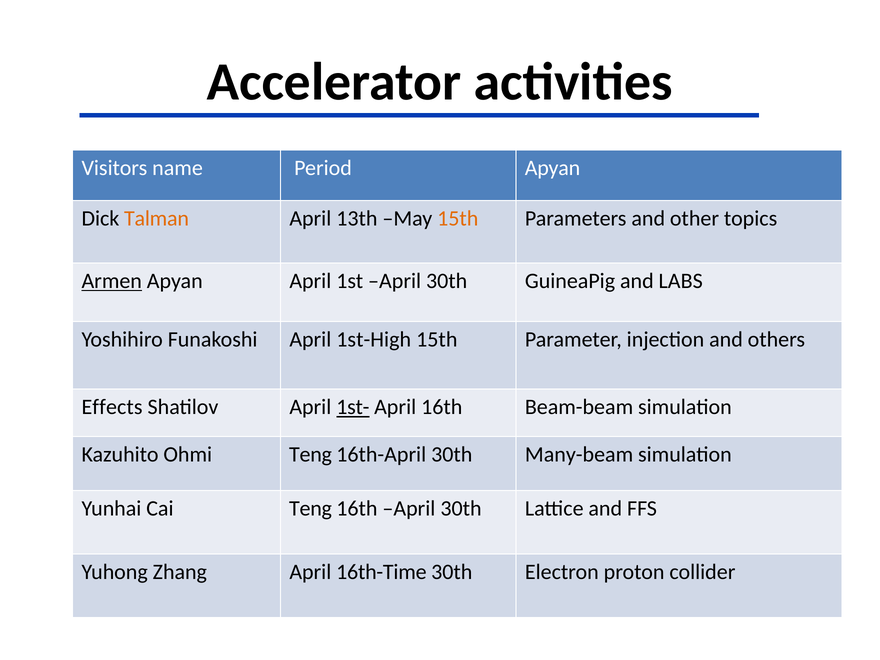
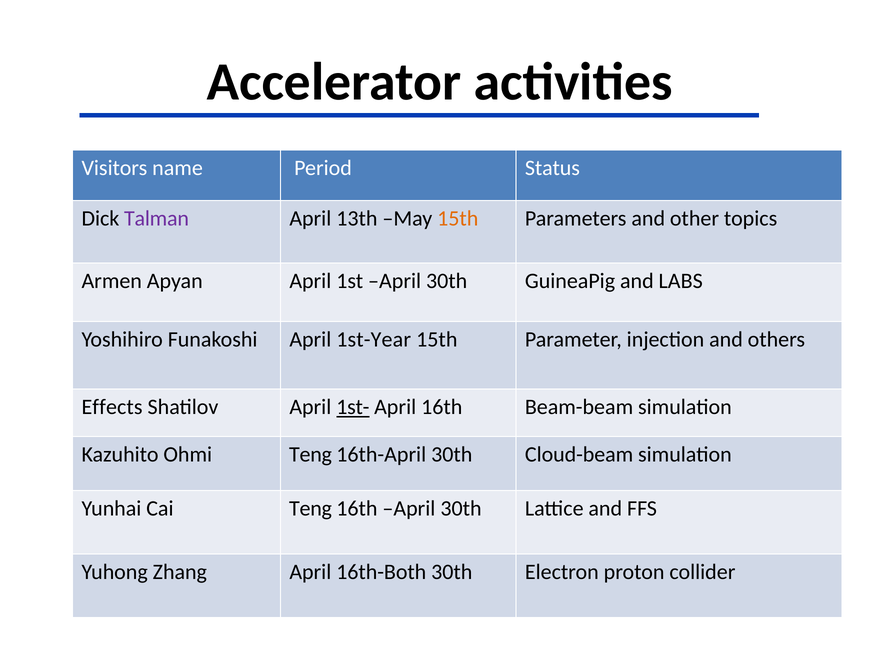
Period Apyan: Apyan -> Status (552, 168)
Talman colour: orange -> purple (157, 219)
Armen underline: present -> none (112, 281)
1st-High: 1st-High -> 1st-Year (374, 340)
Many-beam: Many-beam -> Cloud-beam (579, 454)
16th-Time: 16th-Time -> 16th-Both (381, 572)
